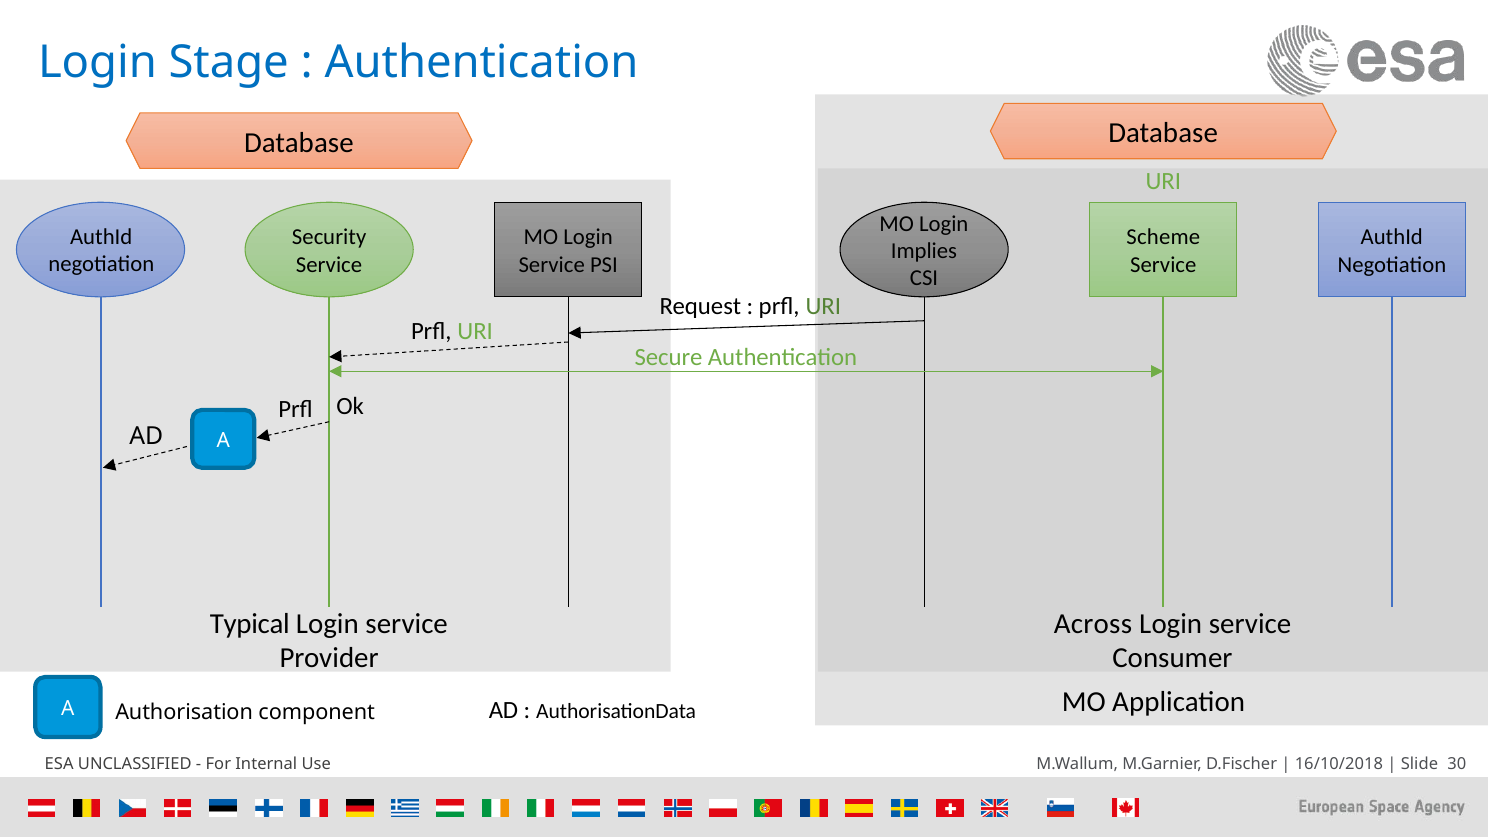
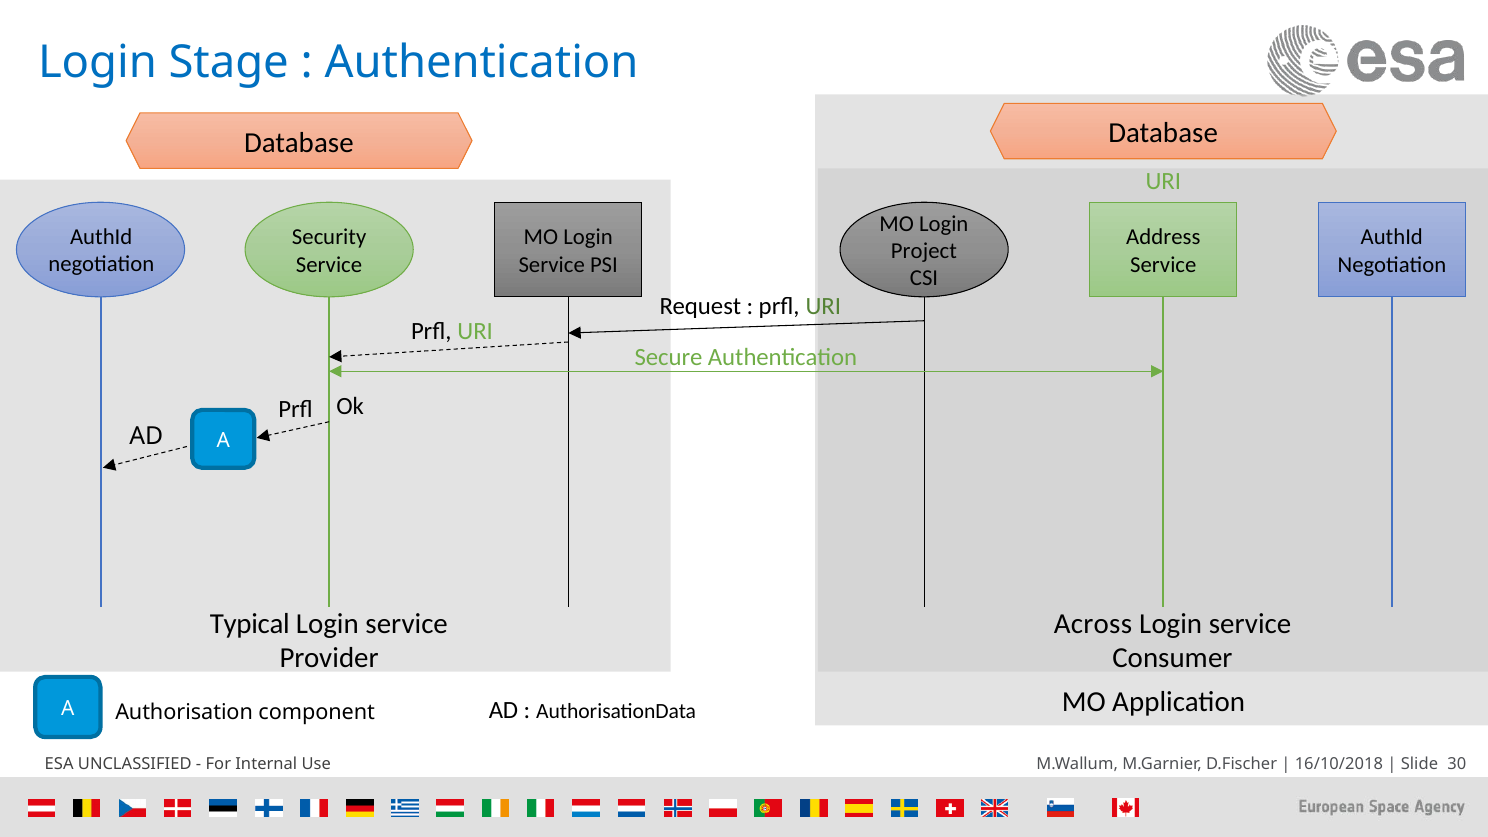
Scheme: Scheme -> Address (1163, 237)
Implies: Implies -> Project (924, 251)
